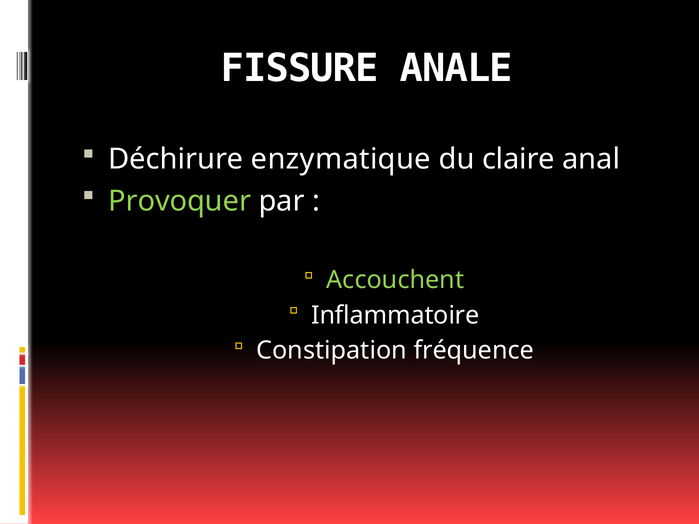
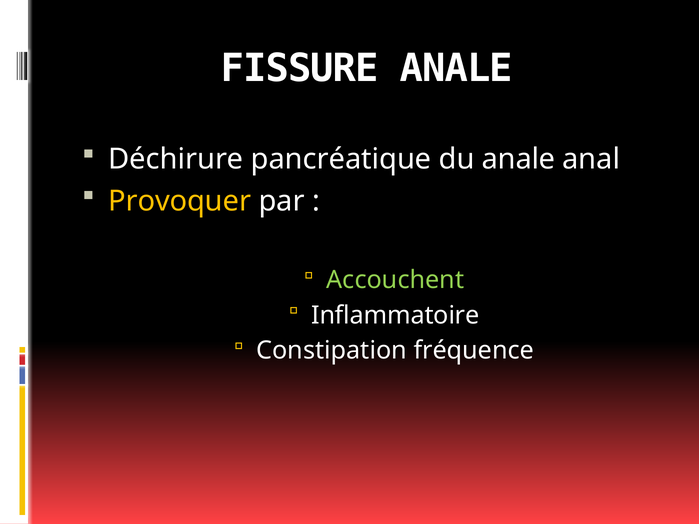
enzymatique: enzymatique -> pancréatique (341, 159)
du claire: claire -> anale (518, 159)
Provoquer colour: light green -> yellow (180, 201)
